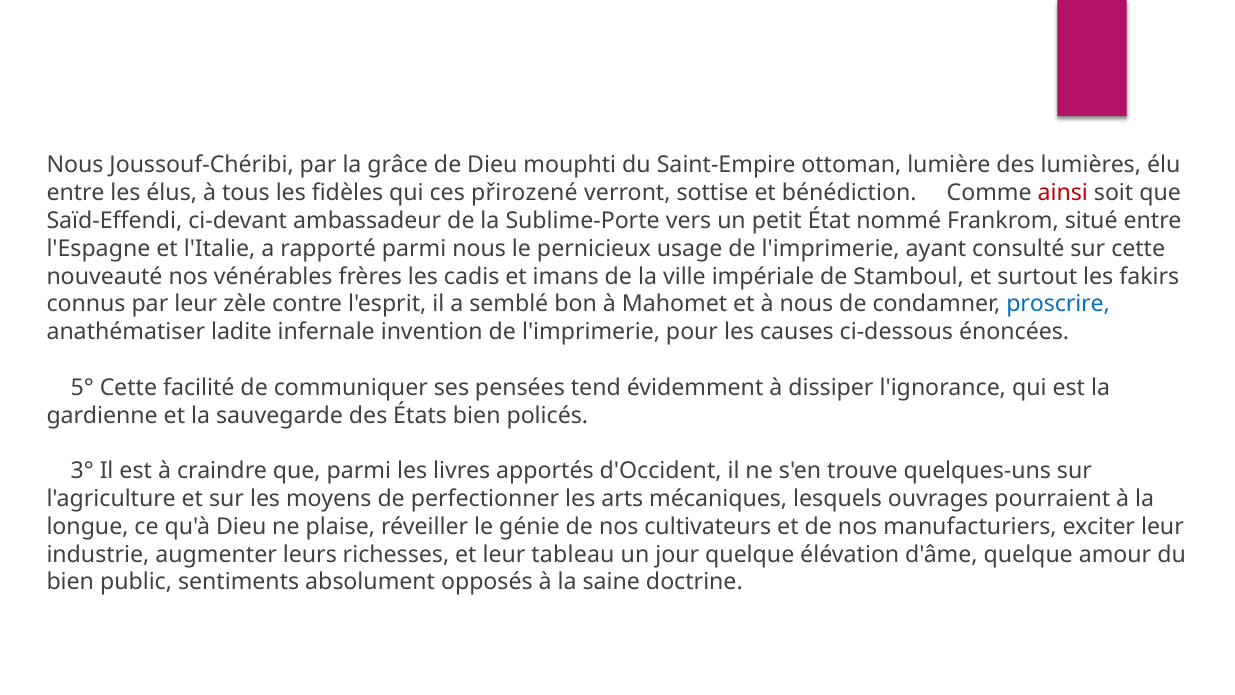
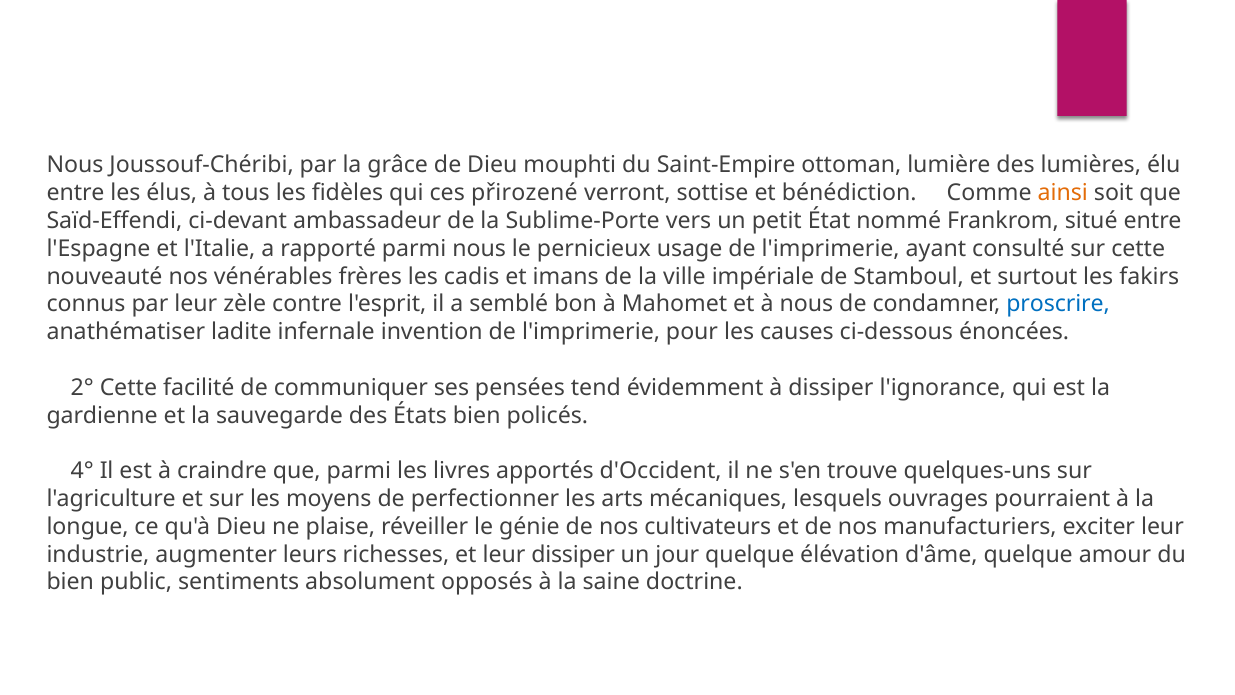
ainsi colour: red -> orange (1063, 193)
5°: 5° -> 2° (82, 387)
3°: 3° -> 4° (82, 471)
leur tableau: tableau -> dissiper (573, 554)
